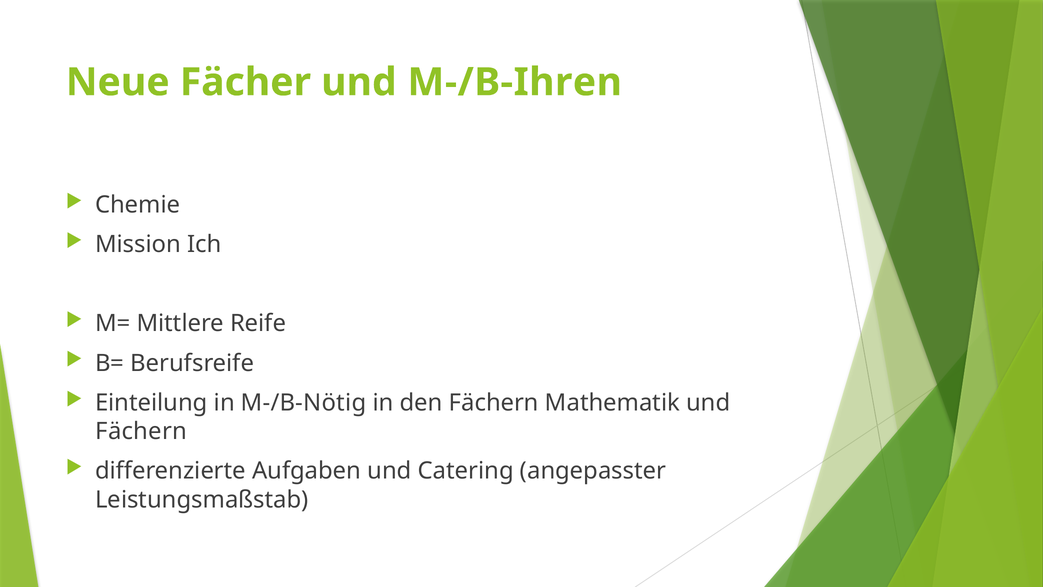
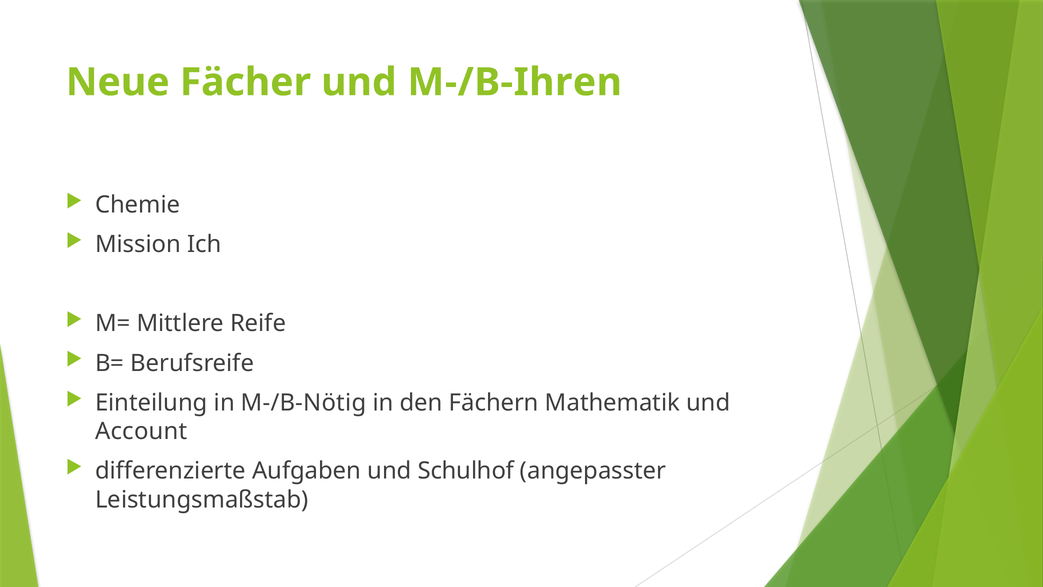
Fächern: Fächern -> Account (141, 431)
Catering: Catering -> Schulhof (466, 471)
